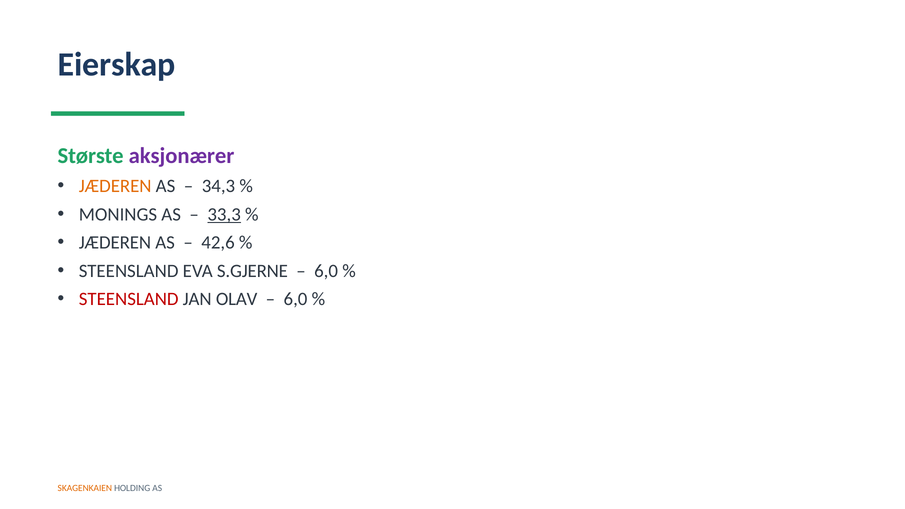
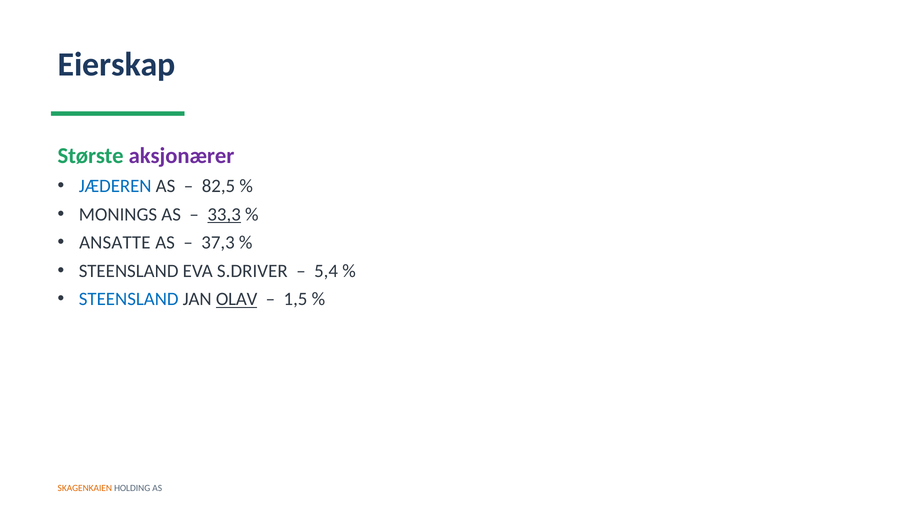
JÆDEREN colour: orange -> blue (115, 186)
34,3: 34,3 -> 82,5 (218, 186)
JÆDEREN: JÆDEREN -> ANSATTE (115, 243)
42,6: 42,6 -> 37,3 (218, 243)
S.GJERNE: S.GJERNE -> S.DRIVER (252, 271)
6,0: 6,0 -> 5,4 (326, 271)
STEENSLAND colour: red -> blue (129, 299)
OLAV underline: none -> present (237, 299)
6,0: 6,0 -> 1,5 (295, 299)
